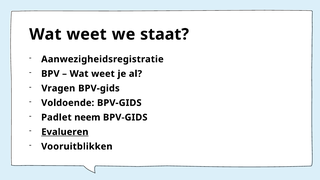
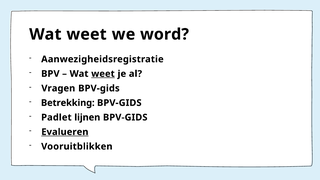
staat: staat -> word (165, 34)
weet underline: none -> present (103, 74)
Voldoende: Voldoende -> Betrekking (68, 103)
neem: neem -> lijnen (87, 117)
